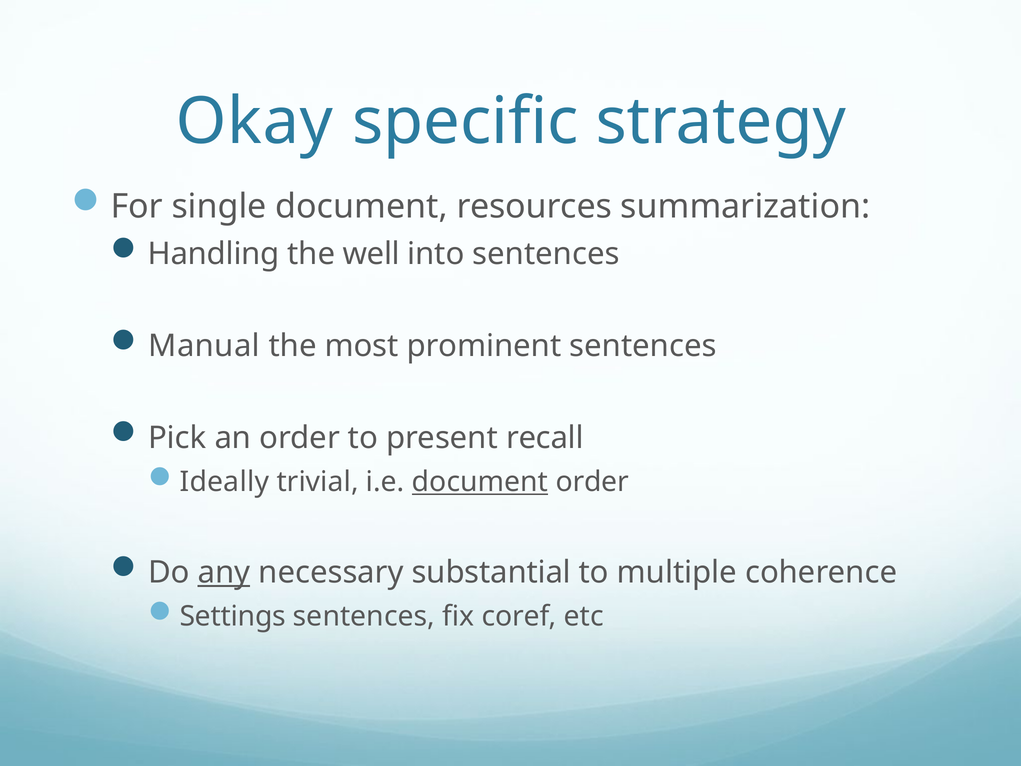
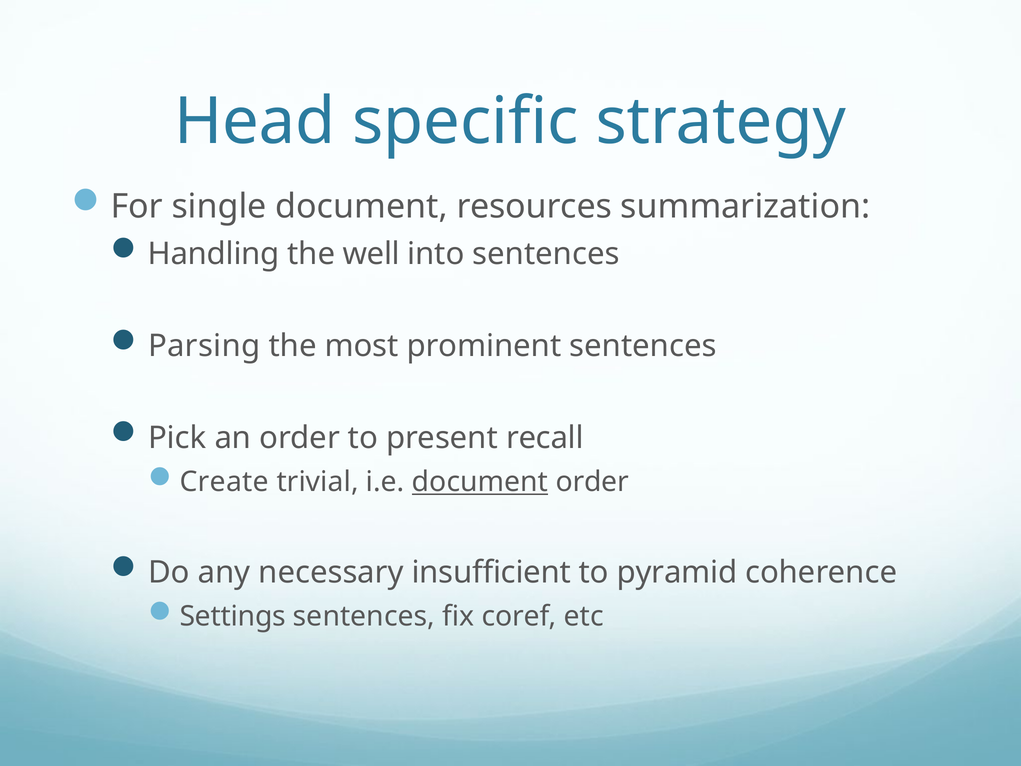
Okay: Okay -> Head (255, 122)
Manual: Manual -> Parsing (204, 346)
Ideally: Ideally -> Create (224, 482)
any underline: present -> none (224, 572)
substantial: substantial -> insufficient (491, 572)
multiple: multiple -> pyramid (677, 572)
